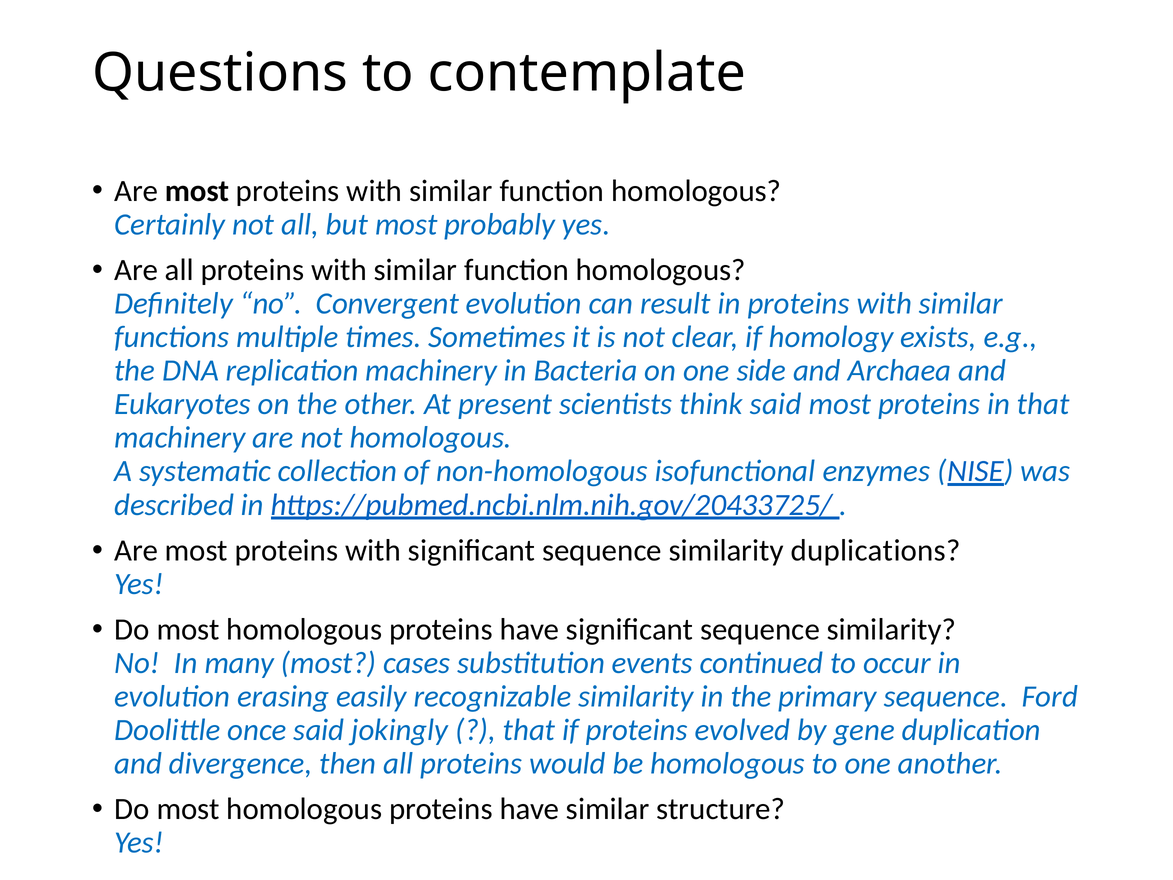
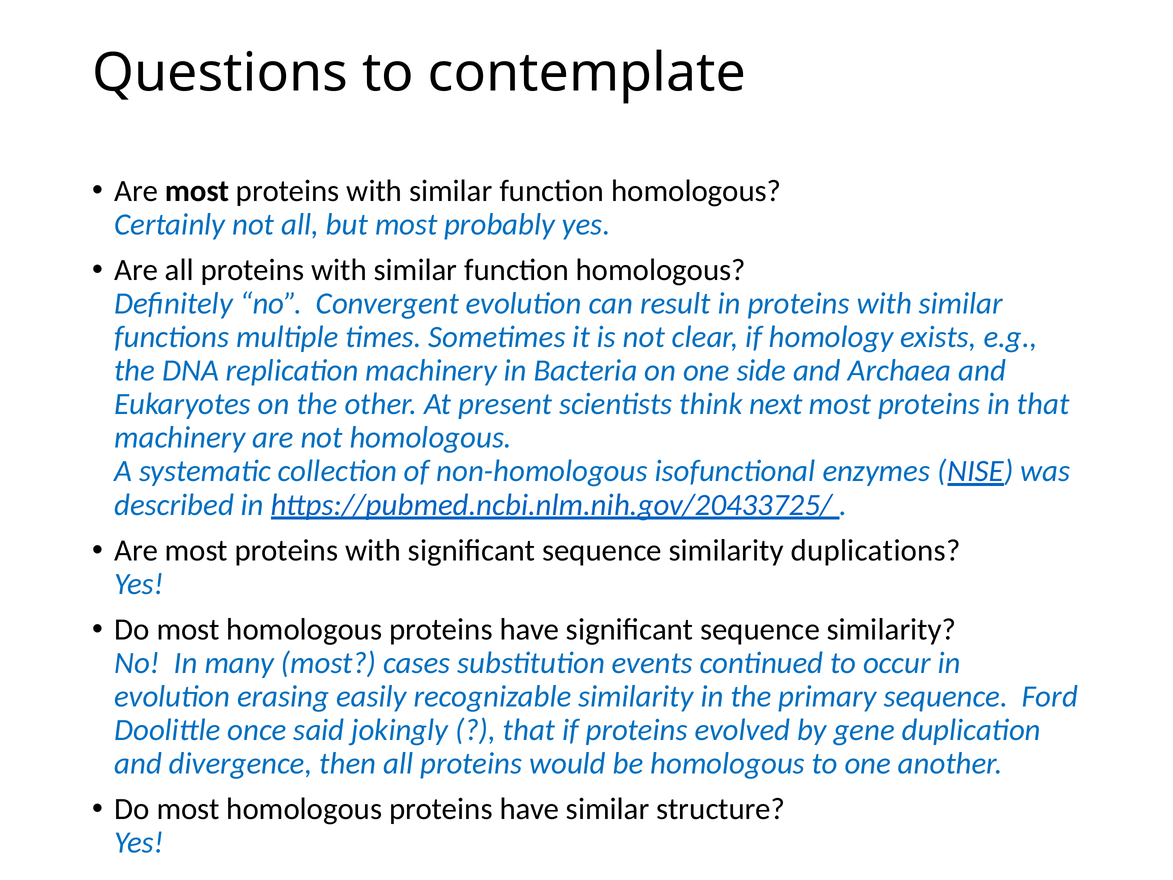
think said: said -> next (776, 404)
